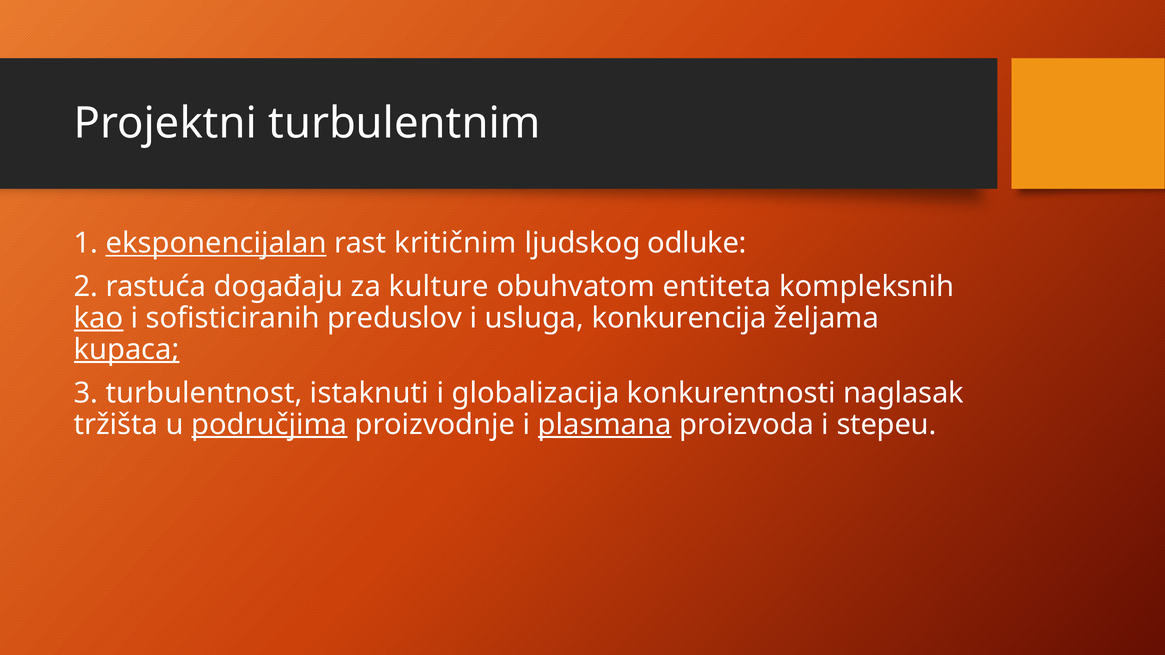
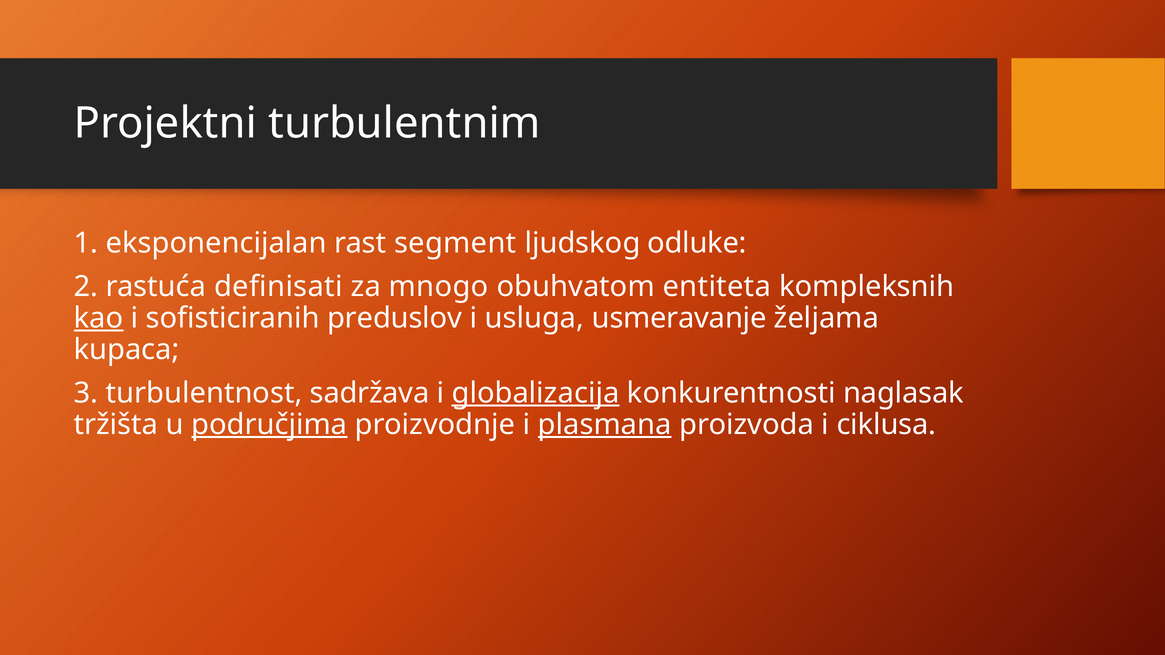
eksponencijalan underline: present -> none (216, 243)
kritičnim: kritičnim -> segment (455, 243)
događaju: događaju -> definisati (278, 287)
kulture: kulture -> mnogo (439, 287)
konkurencija: konkurencija -> usmeravanje (679, 318)
kupaca underline: present -> none (127, 350)
istaknuti: istaknuti -> sadržava (370, 393)
globalizacija underline: none -> present (536, 393)
stepeu: stepeu -> ciklusa (886, 425)
